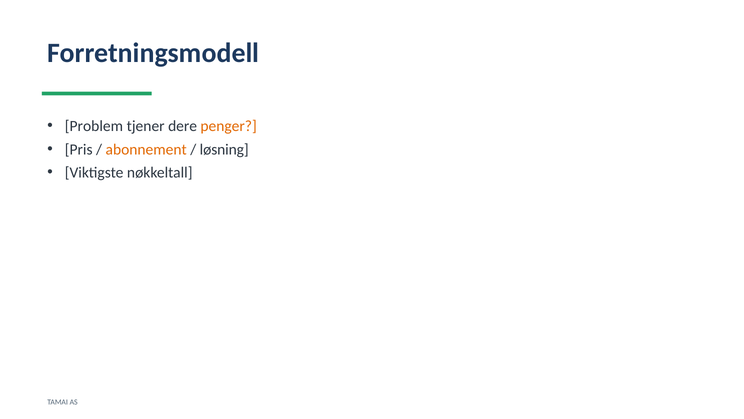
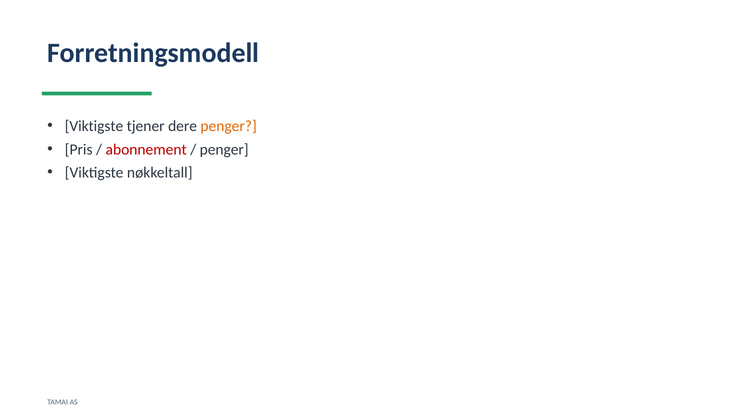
Problem: Problem -> Viktigste (94, 126)
abonnement colour: orange -> red (146, 149)
løsning: løsning -> penger (224, 149)
